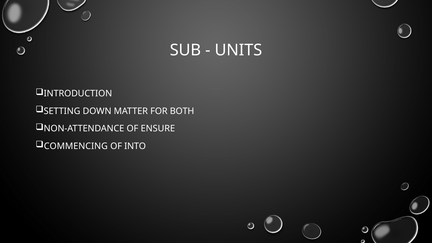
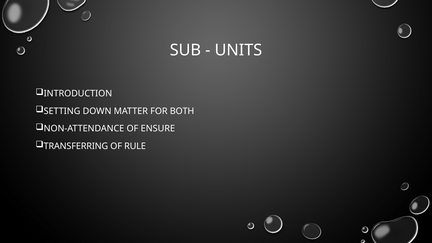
COMMENCING: COMMENCING -> TRANSFERRING (76, 146)
INTO: INTO -> RULE (135, 146)
